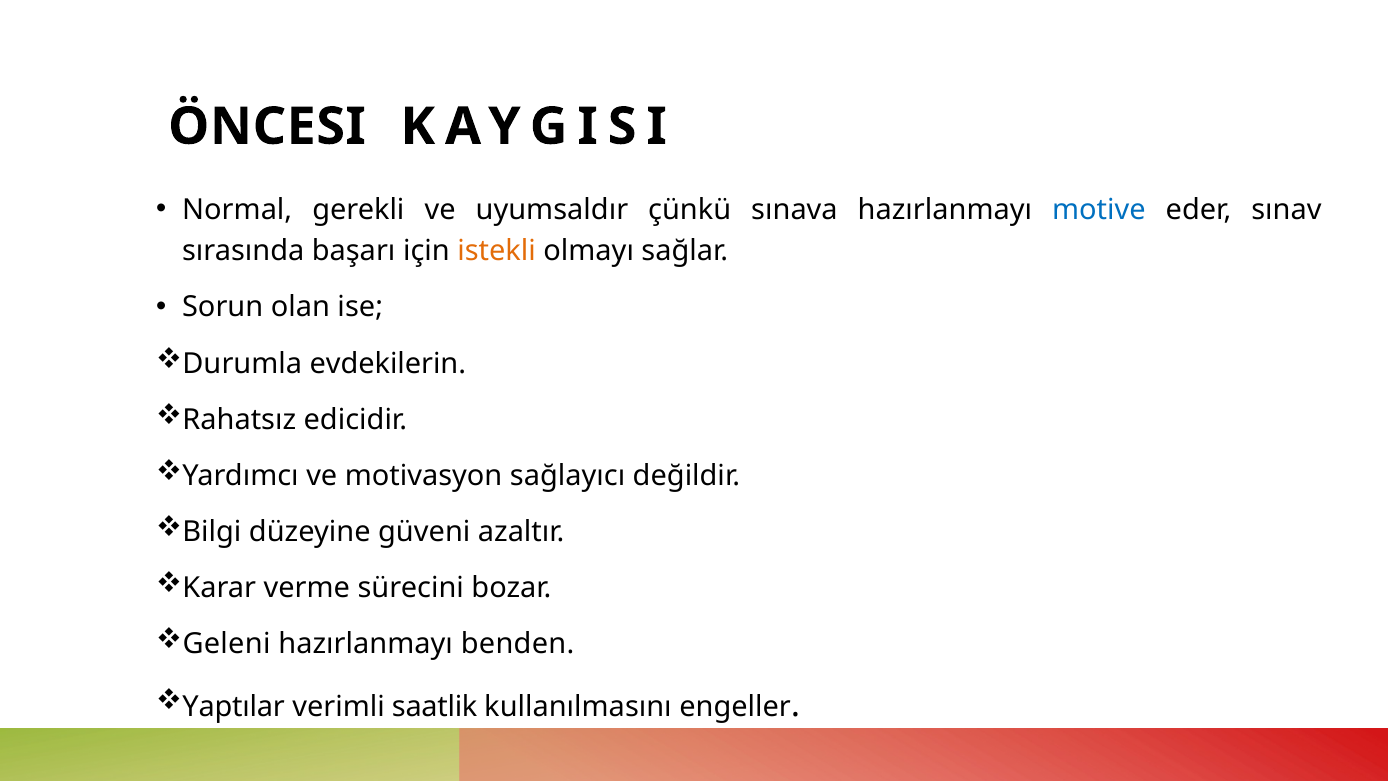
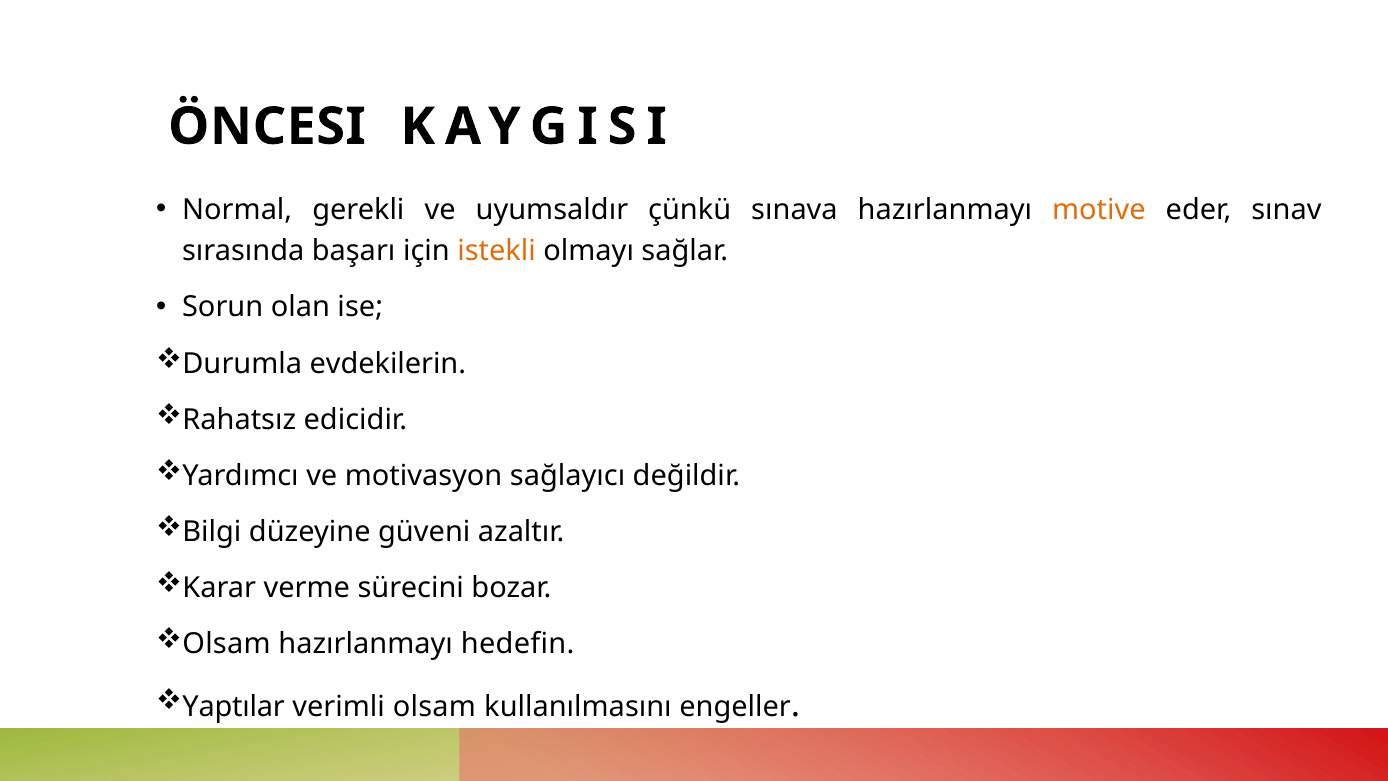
motive colour: blue -> orange (1099, 210)
Geleni: Geleni -> Olsam (227, 644)
benden: benden -> hedefin (518, 644)
verimli saatlik: saatlik -> olsam (434, 707)
